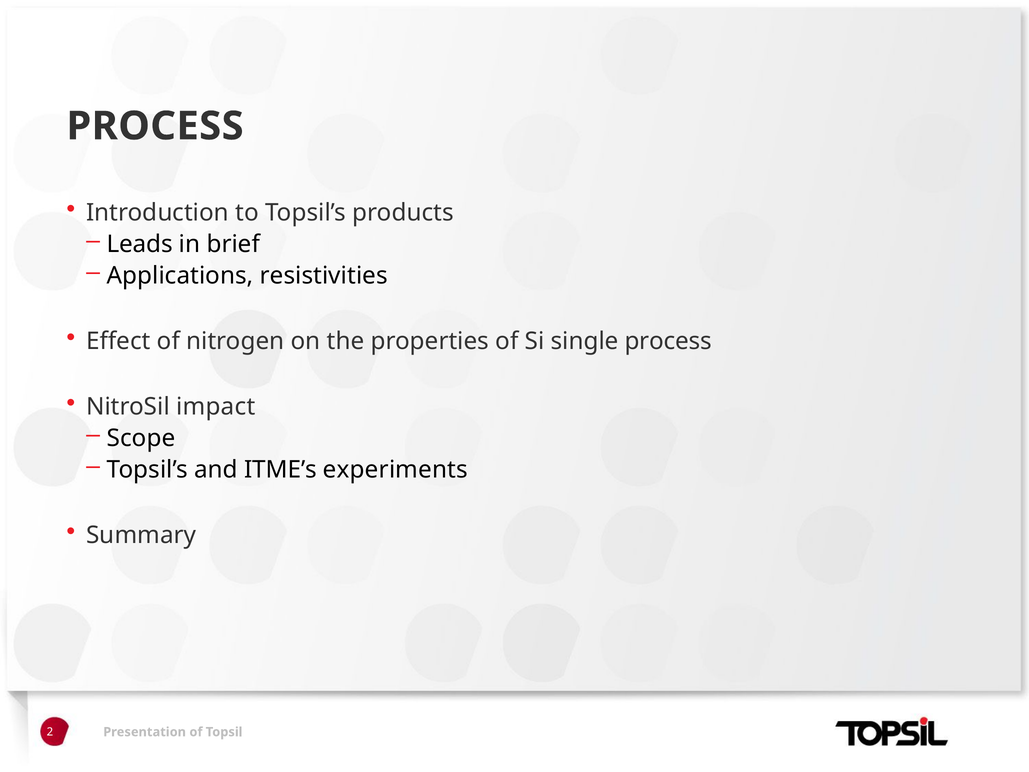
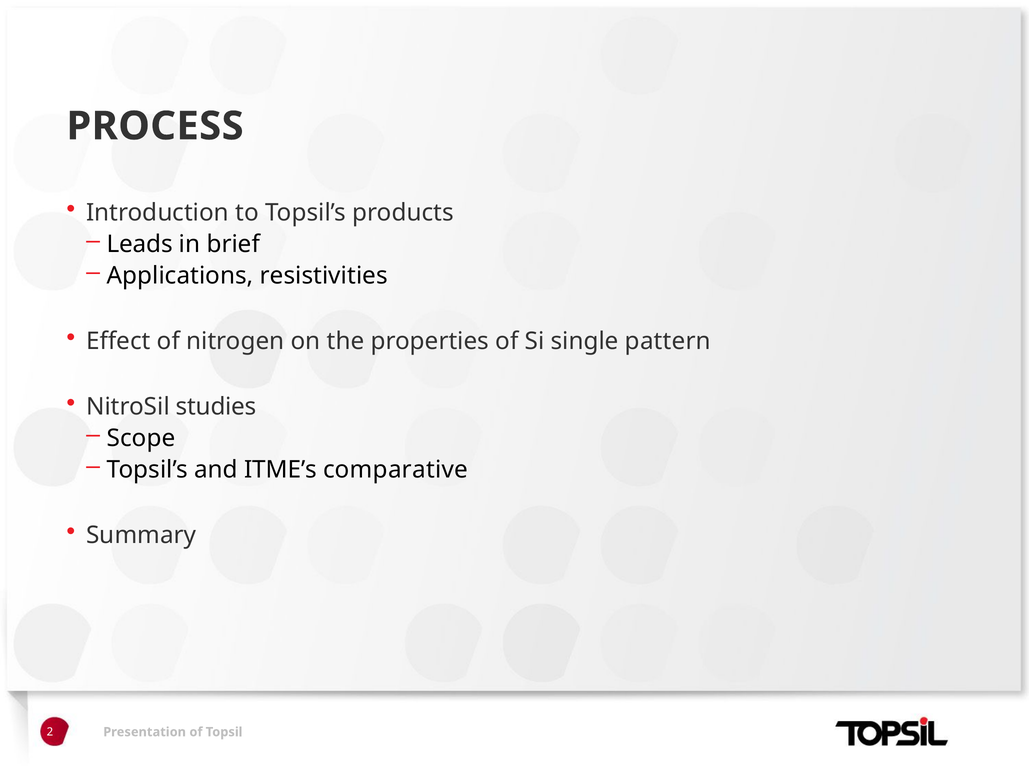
single process: process -> pattern (668, 341)
impact: impact -> studies (216, 407)
experiments: experiments -> comparative (395, 469)
